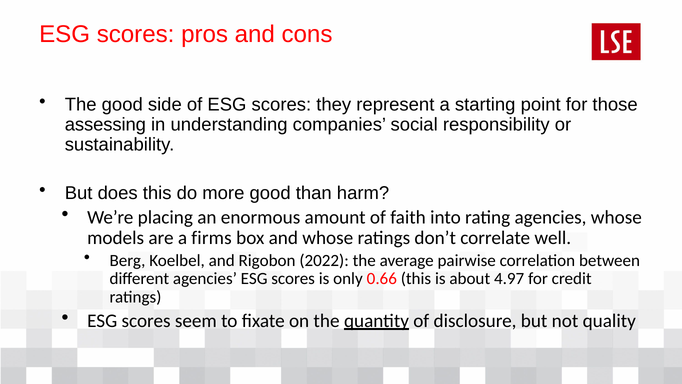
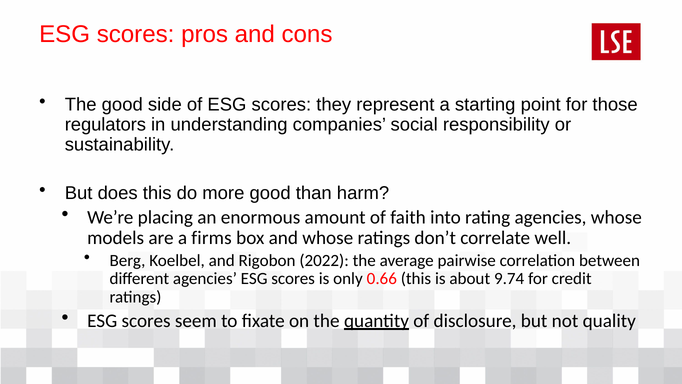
assessing: assessing -> regulators (105, 124)
4.97: 4.97 -> 9.74 (509, 279)
